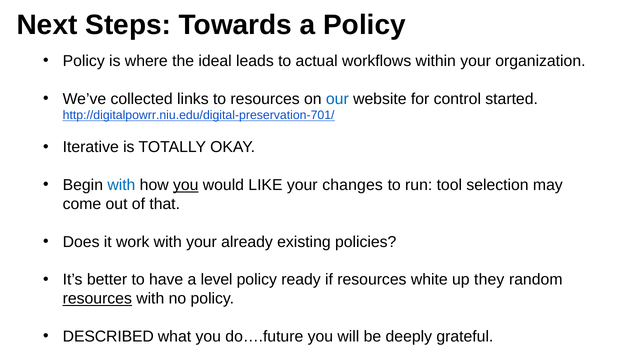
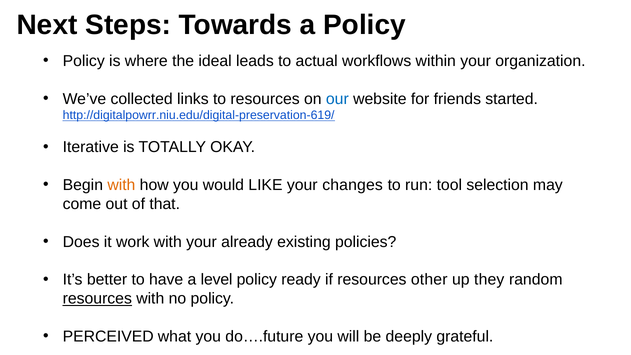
control: control -> friends (457, 99)
http://digitalpowrr.niu.edu/digital-preservation-701/: http://digitalpowrr.niu.edu/digital-preservation-701/ -> http://digitalpowrr.niu.edu/digital-preservation-619/ (199, 115)
with colour: blue -> orange (121, 185)
you underline: present -> none (186, 185)
white: white -> other (429, 280)
DESCRIBED: DESCRIBED -> PERCEIVED (108, 336)
